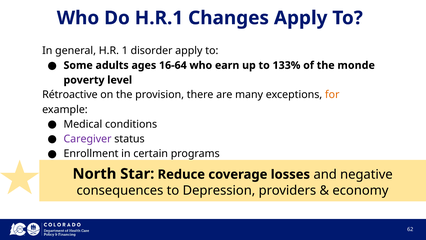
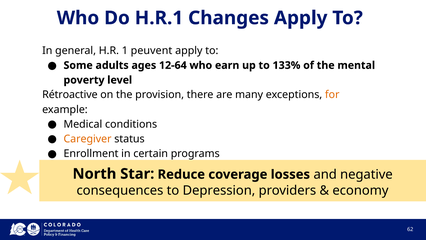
disorder: disorder -> peuvent (151, 51)
16-64: 16-64 -> 12-64 (173, 65)
monde: monde -> mental (356, 65)
Caregiver colour: purple -> orange (88, 139)
